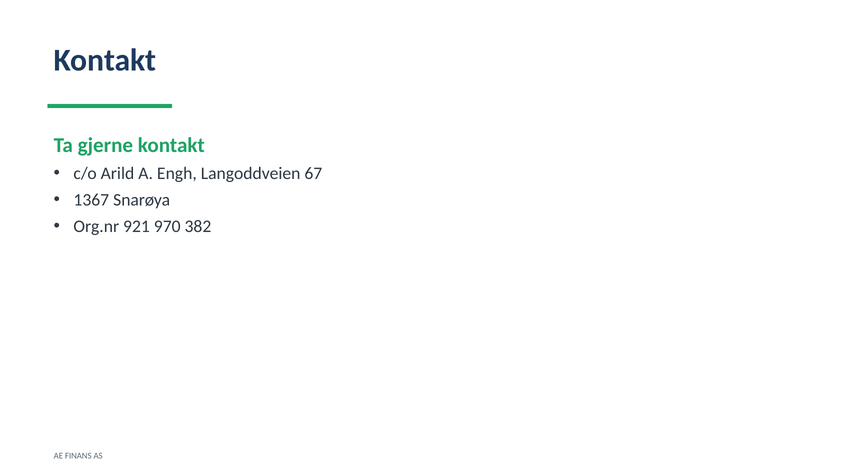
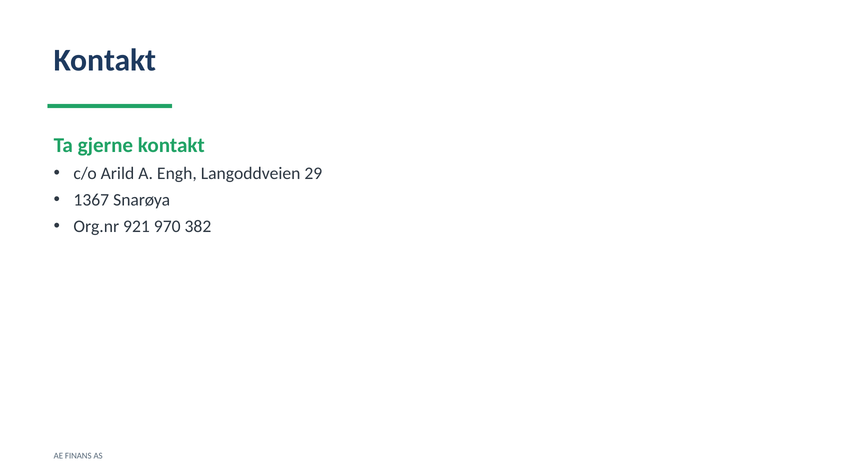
67: 67 -> 29 (313, 174)
